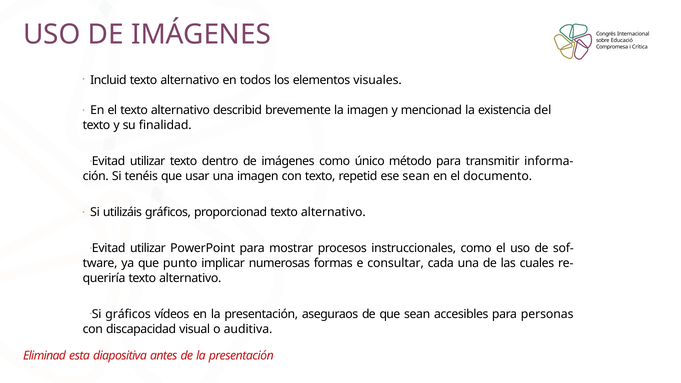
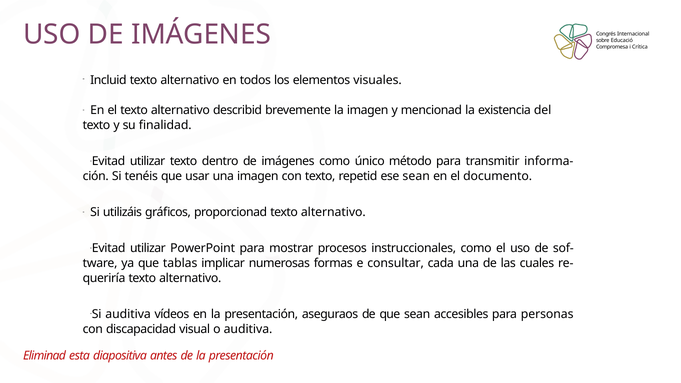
punto: punto -> tablas (180, 263)
Si gráficos: gráficos -> auditiva (128, 314)
